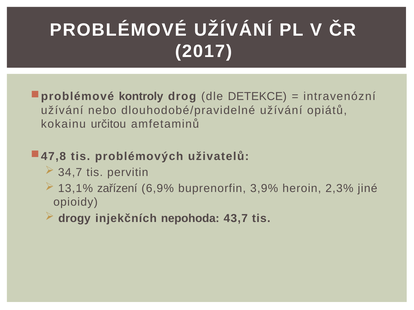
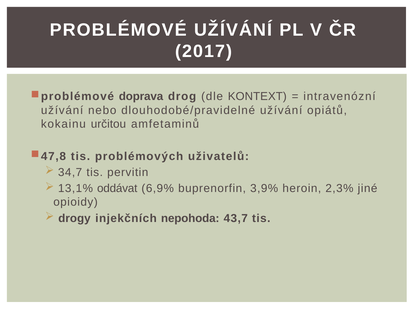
kontroly: kontroly -> doprava (141, 97)
DETEKCE: DETEKCE -> KONTEXT (257, 97)
zařízení: zařízení -> oddávat (117, 189)
